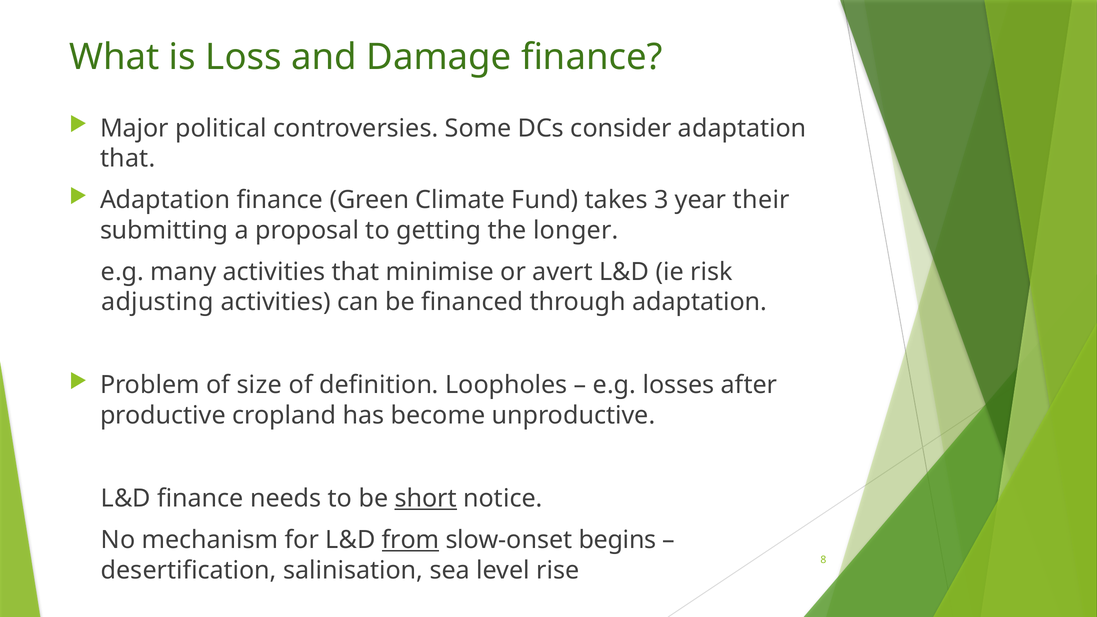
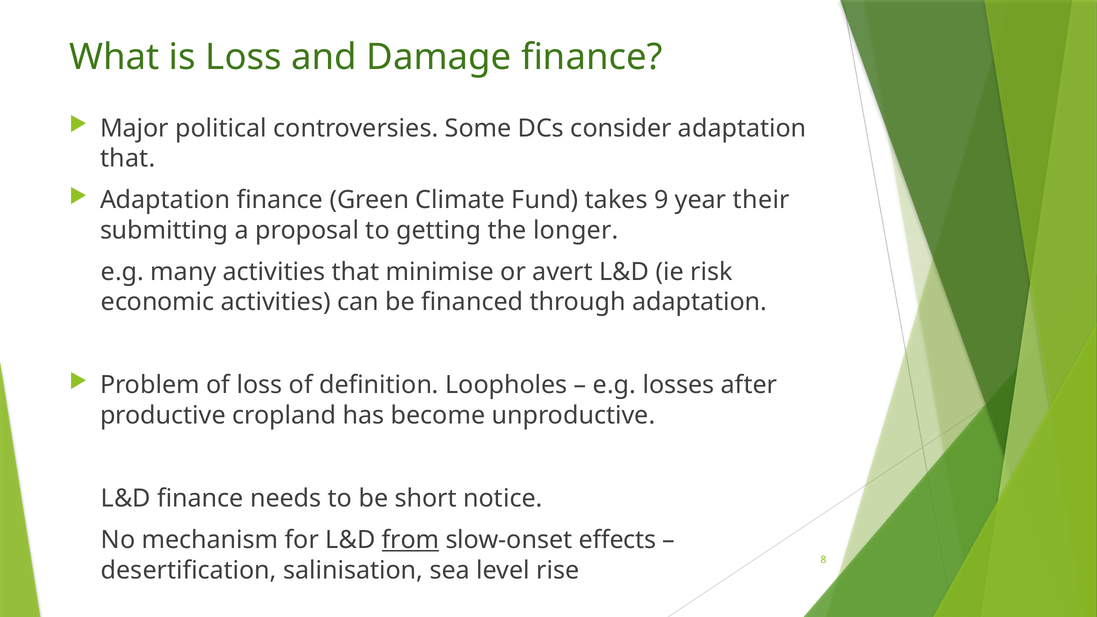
3: 3 -> 9 (661, 200)
adjusting: adjusting -> economic (158, 302)
of size: size -> loss (259, 385)
short underline: present -> none (426, 499)
begins: begins -> effects (618, 540)
